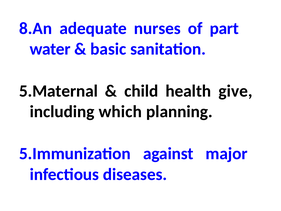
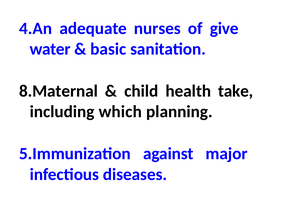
8.An: 8.An -> 4.An (36, 28)
part: part -> give (224, 28)
5.Maternal: 5.Maternal -> 8.Maternal (58, 91)
give: give -> take (236, 91)
